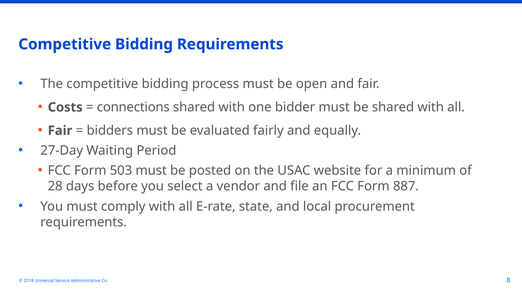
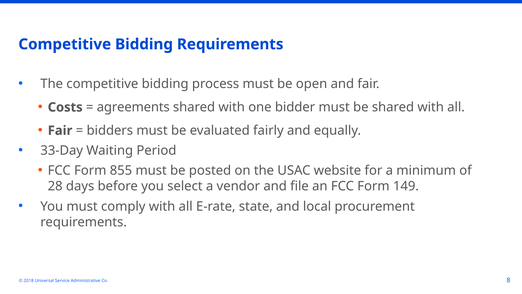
connections: connections -> agreements (133, 107)
27-Day: 27-Day -> 33-Day (62, 150)
503: 503 -> 855 (121, 170)
887: 887 -> 149 (406, 186)
